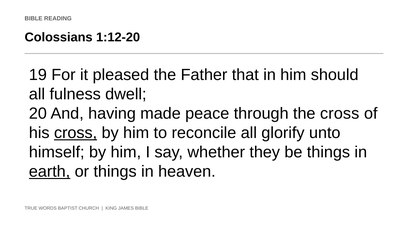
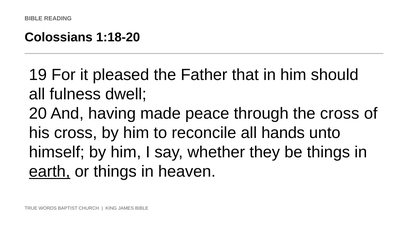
1:12-20: 1:12-20 -> 1:18-20 (118, 37)
cross underline: present -> none (76, 133)
glorify: glorify -> hands (283, 133)
